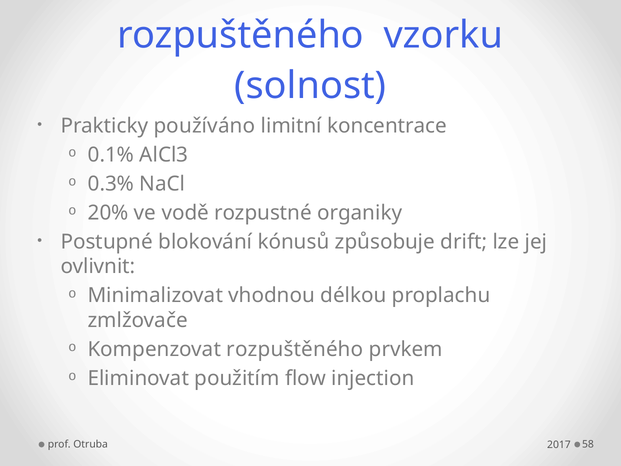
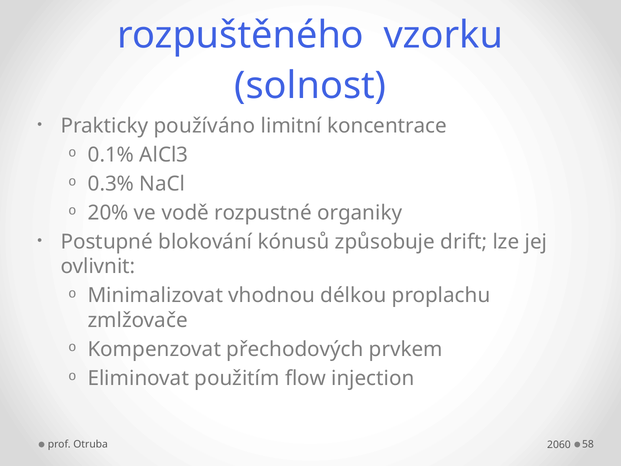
Kompenzovat rozpuštěného: rozpuštěného -> přechodových (295, 349)
2017: 2017 -> 2060 (559, 445)
